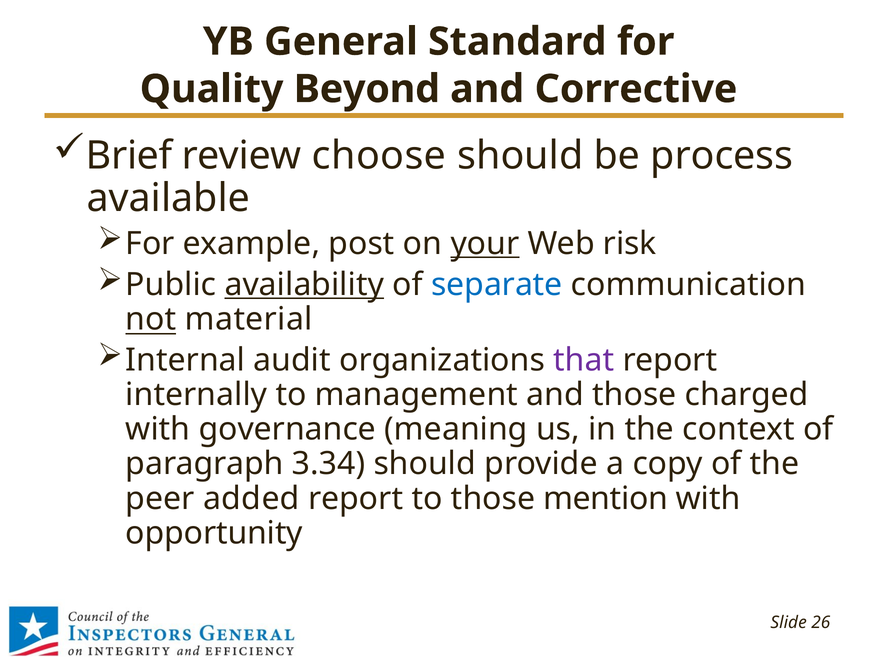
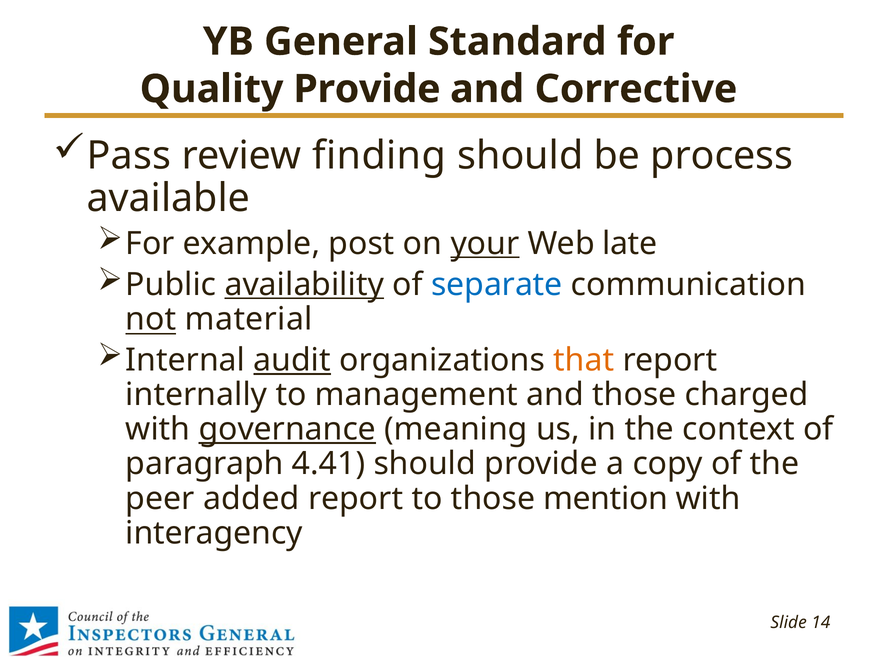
Quality Beyond: Beyond -> Provide (367, 89)
Brief: Brief -> Pass (129, 156)
choose: choose -> finding (379, 156)
risk: risk -> late (630, 243)
audit underline: none -> present (292, 360)
that colour: purple -> orange (584, 360)
governance underline: none -> present (287, 429)
3.34: 3.34 -> 4.41 (329, 464)
opportunity: opportunity -> interagency (214, 533)
26: 26 -> 14 (821, 623)
